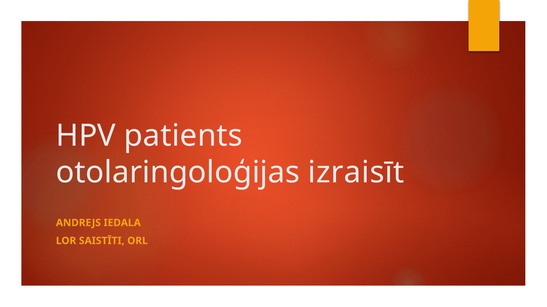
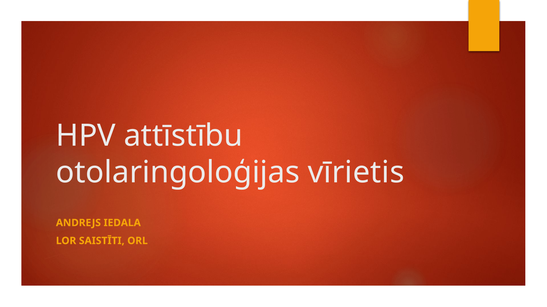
patients: patients -> attīstību (183, 136)
izraisīt: izraisīt -> vīrietis (356, 173)
